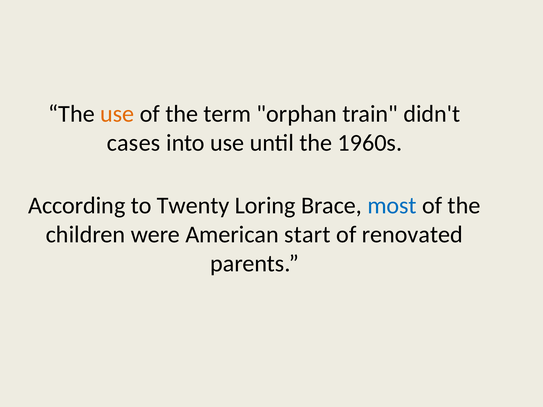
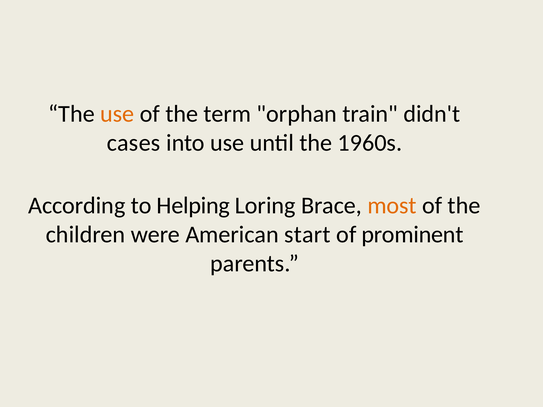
Twenty: Twenty -> Helping (193, 206)
most colour: blue -> orange (392, 206)
renovated: renovated -> prominent (412, 235)
